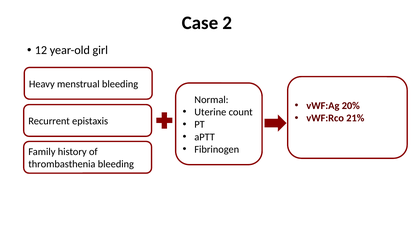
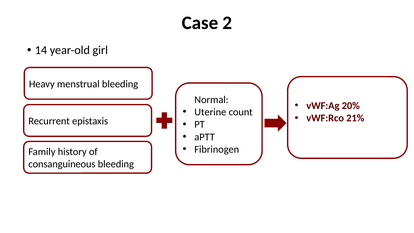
12: 12 -> 14 (41, 50)
thrombasthenia: thrombasthenia -> consanguineous (62, 164)
